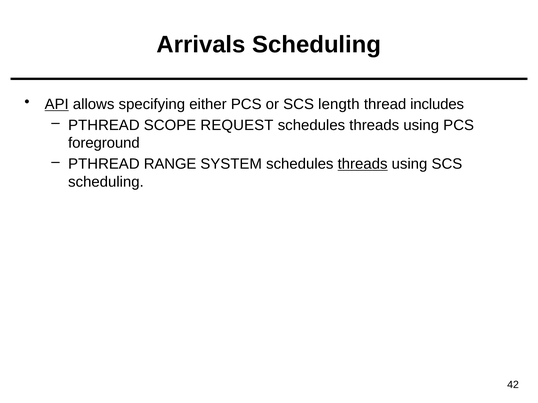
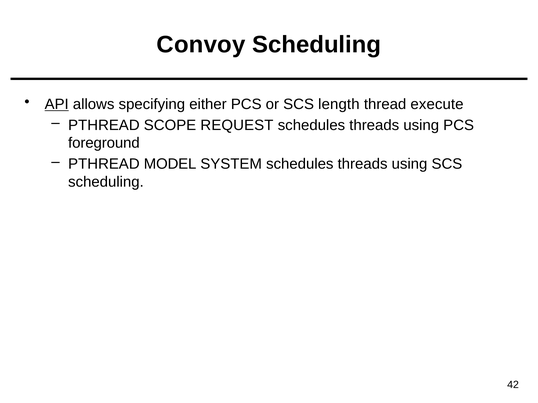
Arrivals: Arrivals -> Convoy (201, 45)
includes: includes -> execute (437, 104)
RANGE: RANGE -> MODEL (170, 164)
threads underline: present -> none (363, 164)
